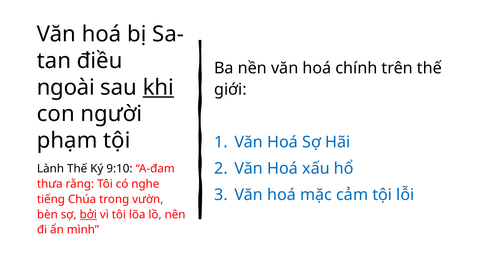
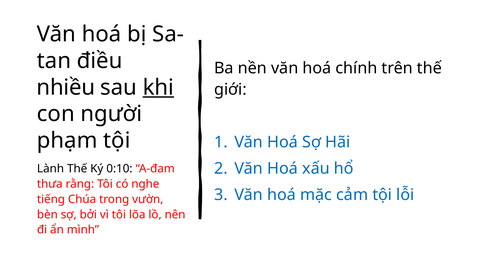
ngoài: ngoài -> nhiều (66, 87)
9:10: 9:10 -> 0:10 (119, 169)
bởi underline: present -> none (88, 215)
